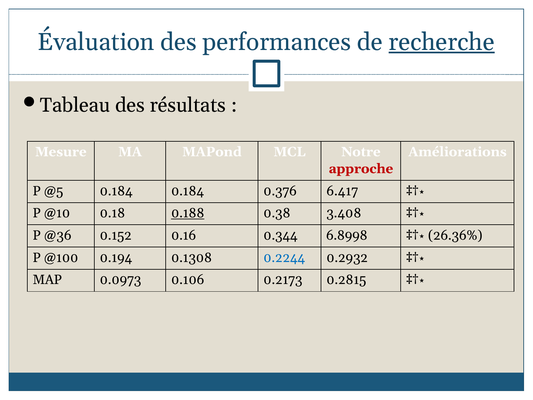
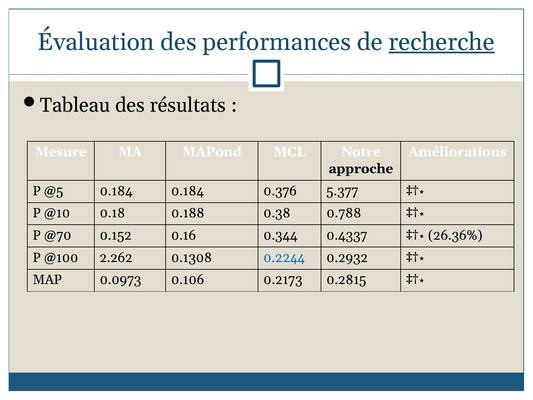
approche colour: red -> black (361, 169)
6.417: 6.417 -> 5.377 (342, 191)
0.188 underline: present -> none (188, 213)
3.408: 3.408 -> 0.788 (344, 213)
@36: @36 -> @70 (58, 235)
6.8998: 6.8998 -> 0.4337 (347, 235)
0.194: 0.194 -> 2.262 (116, 257)
